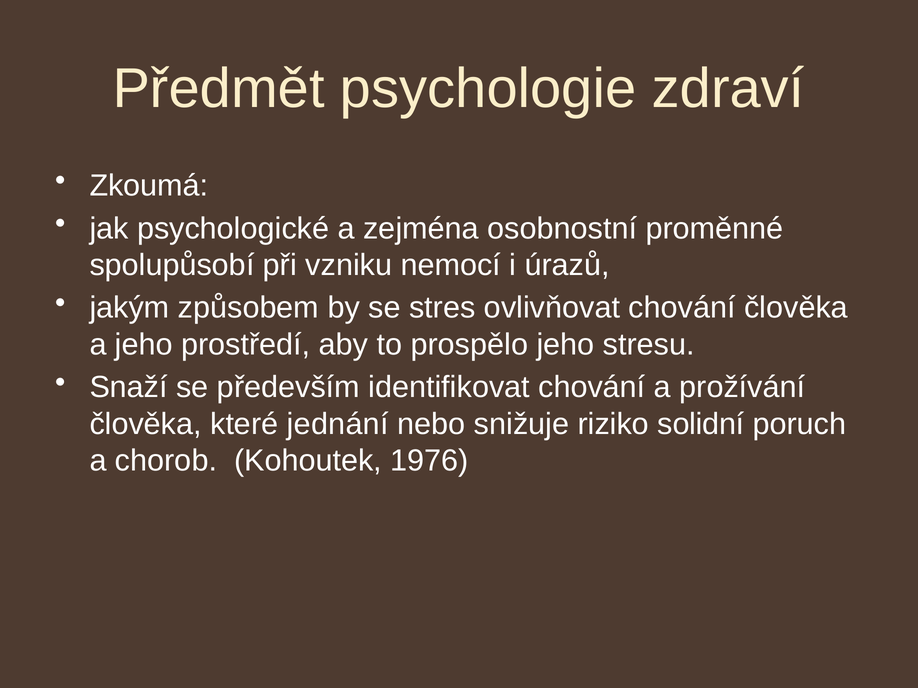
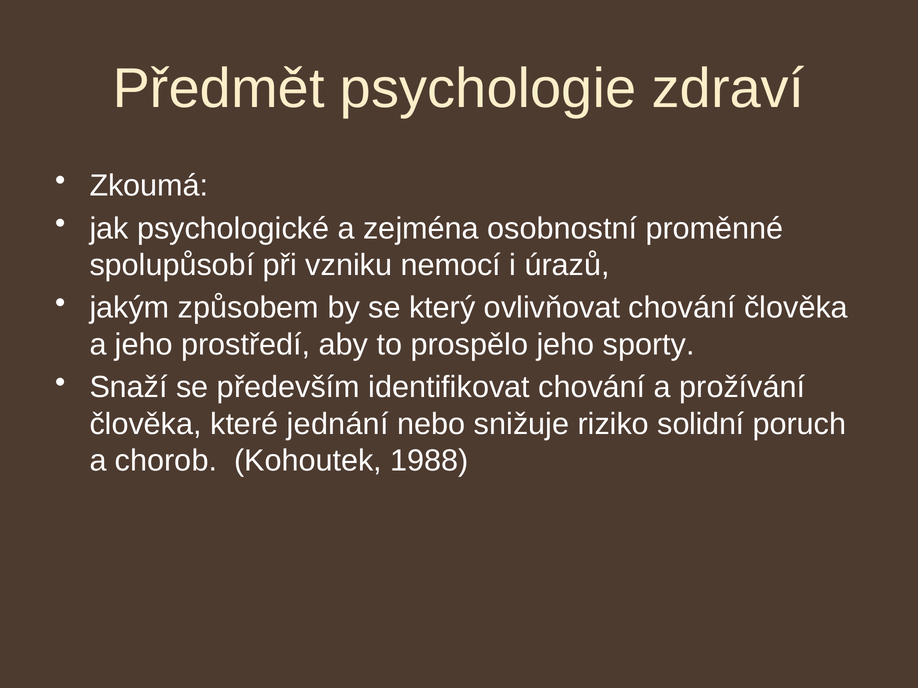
stres: stres -> který (442, 308)
stresu: stresu -> sporty (649, 345)
1976: 1976 -> 1988 (430, 461)
